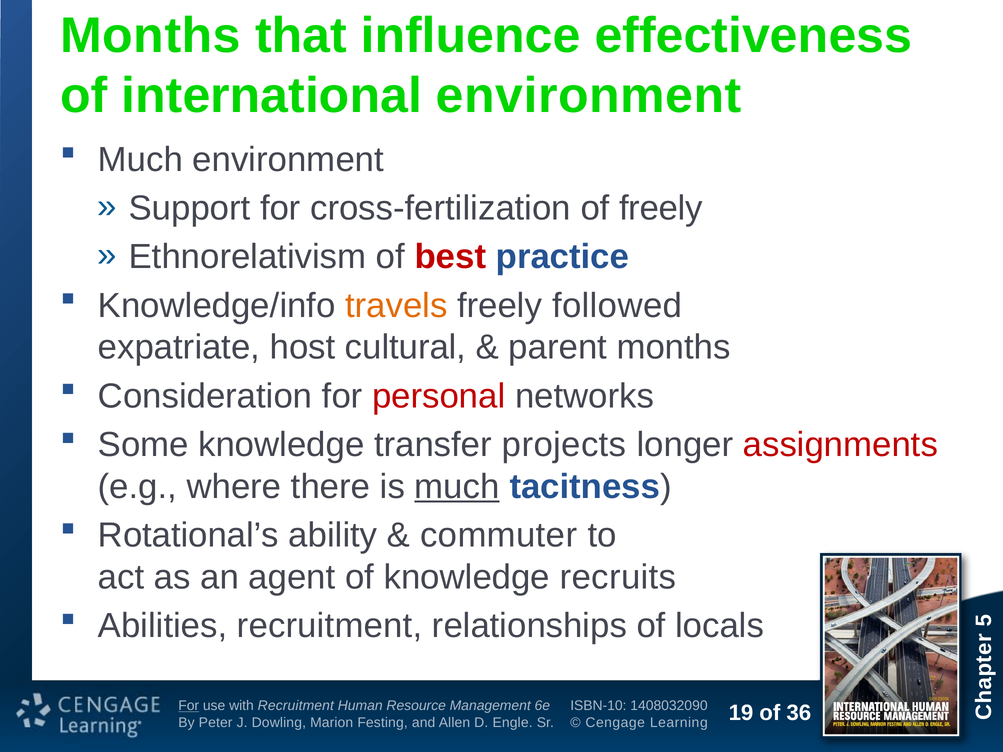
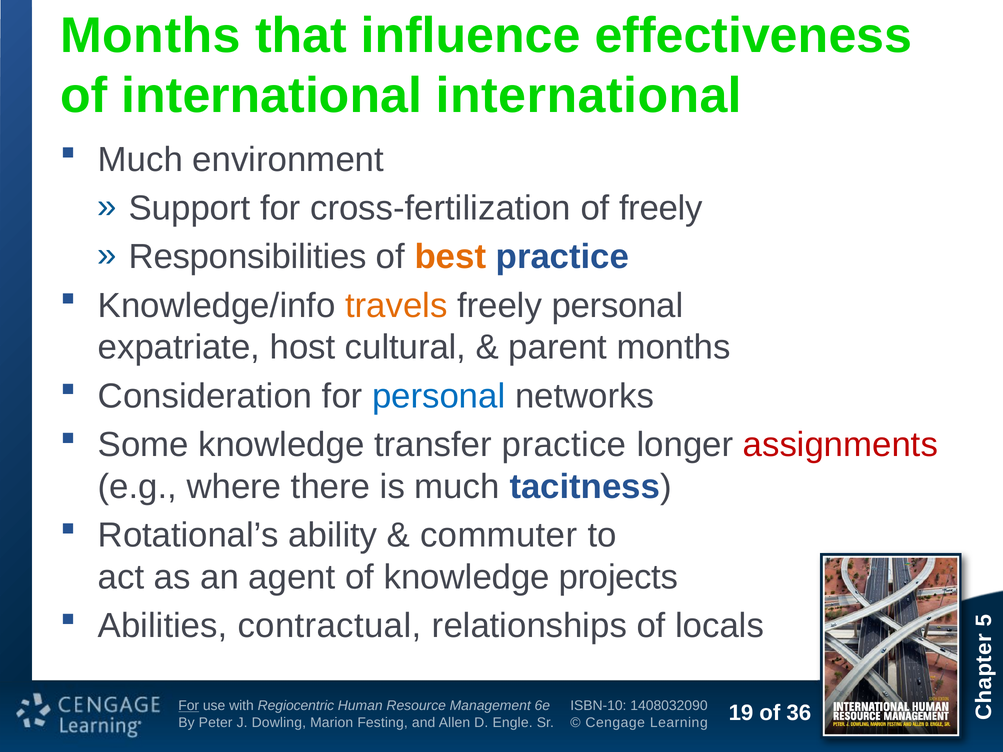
international environment: environment -> international (589, 96)
Ethnorelativism: Ethnorelativism -> Responsibilities (248, 257)
best colour: red -> orange (451, 257)
freely followed: followed -> personal (618, 306)
personal colour: red -> blue (439, 396)
transfer projects: projects -> practice (564, 445)
much underline: present -> none (457, 487)
recruits: recruits -> projects (618, 577)
Abilities recruitment: recruitment -> contractual (329, 626)
Recruitment: Recruitment -> Regiocentric (296, 706)
